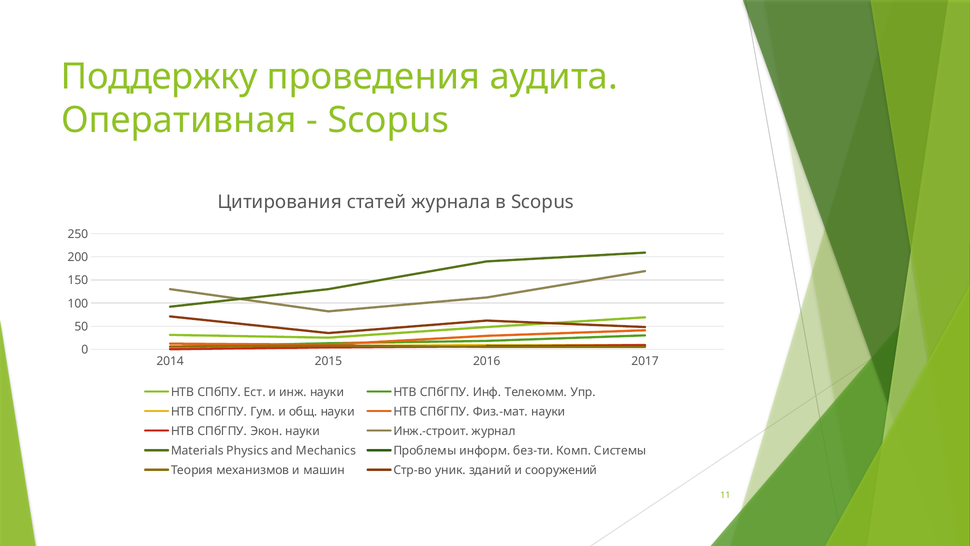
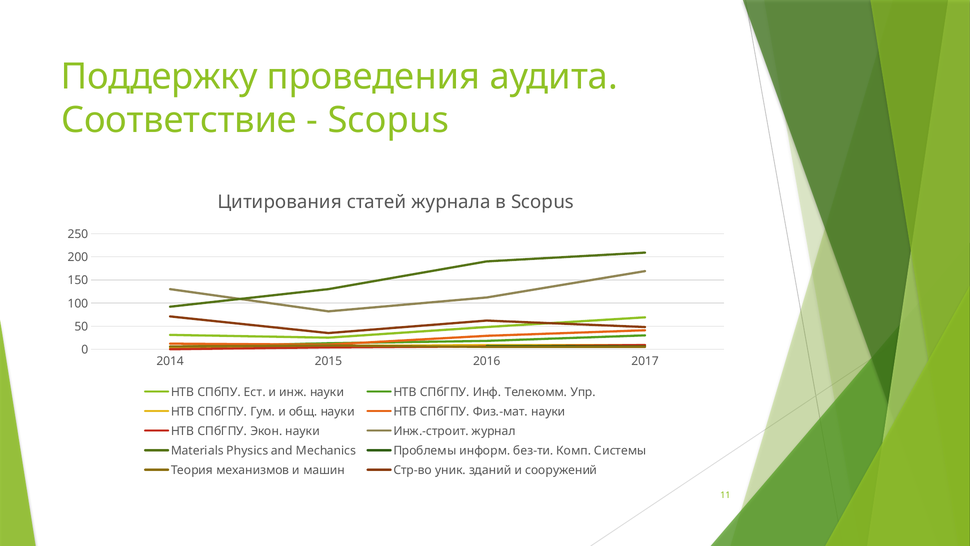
Оперативная: Оперативная -> Соответствие (179, 120)
